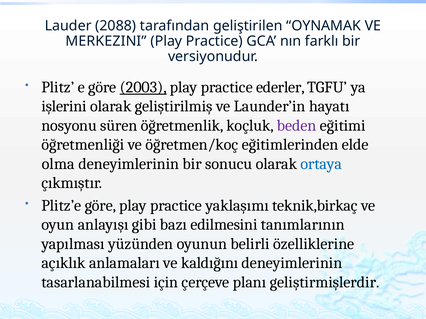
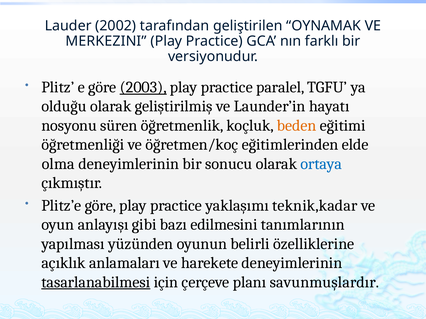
2088: 2088 -> 2002 (116, 26)
ederler: ederler -> paralel (280, 87)
işlerini: işlerini -> olduğu (64, 107)
beden colour: purple -> orange (297, 126)
teknik,birkaç: teknik,birkaç -> teknik,kadar (315, 206)
kaldığını: kaldığını -> harekete (210, 263)
tasarlanabilmesi underline: none -> present (96, 283)
geliştirmişlerdir: geliştirmişlerdir -> savunmuşlardır (325, 283)
